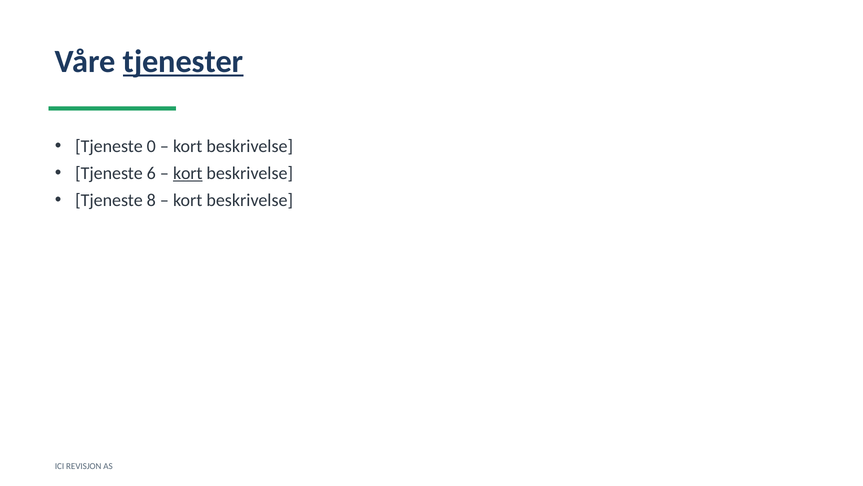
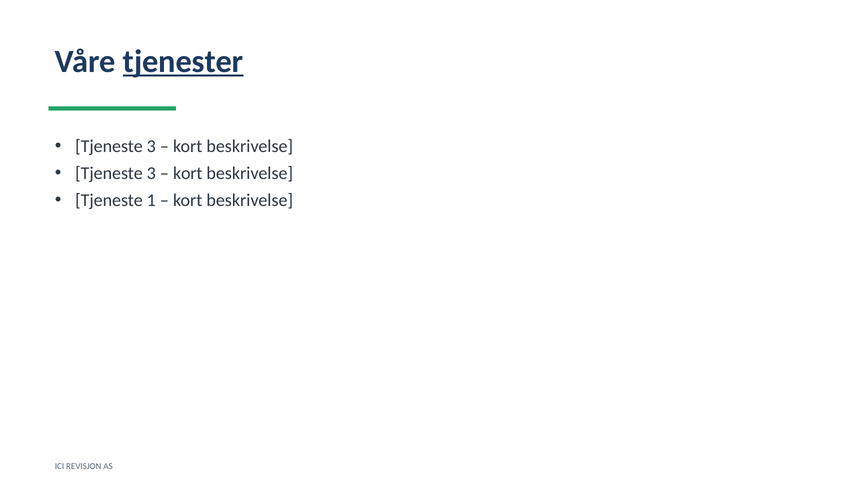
0: 0 -> 3 (151, 146)
6: 6 -> 3 (151, 173)
kort underline: present -> none (188, 173)
8: 8 -> 1 (151, 200)
